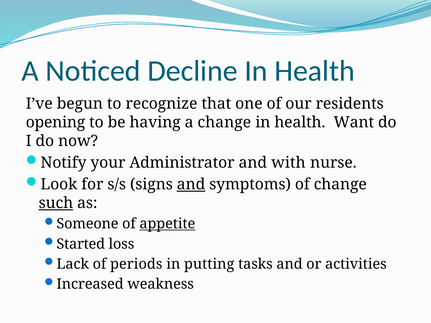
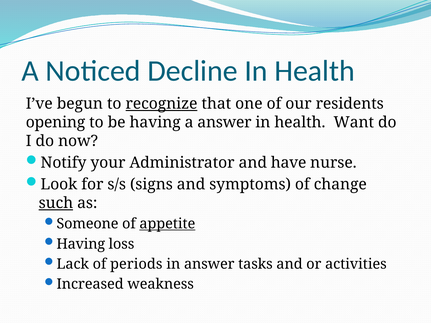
recognize underline: none -> present (162, 104)
a change: change -> answer (224, 122)
with: with -> have (289, 163)
and underline: present -> none (191, 185)
Started: Started -> Having (81, 244)
in putting: putting -> answer (209, 264)
